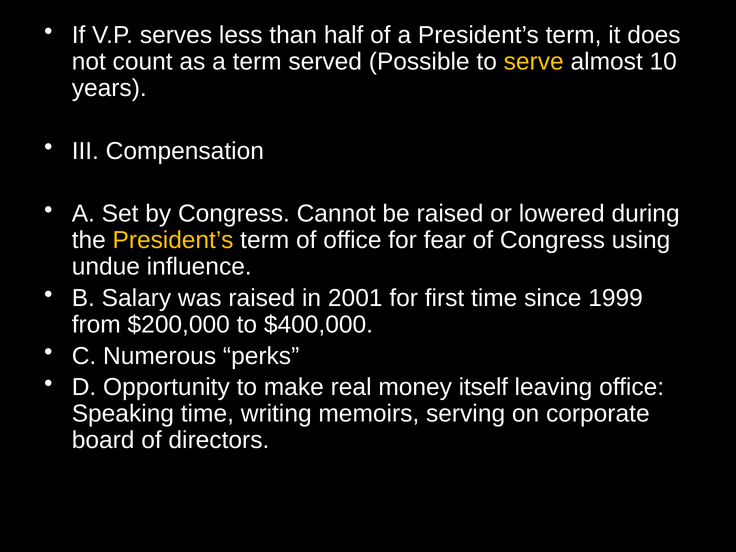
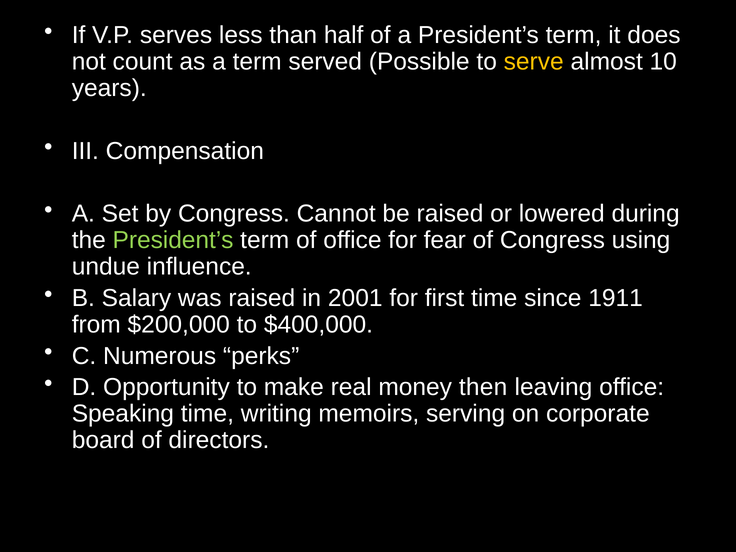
President’s colour: yellow -> light green (173, 240)
1999: 1999 -> 1911 (616, 298)
itself: itself -> then (483, 387)
